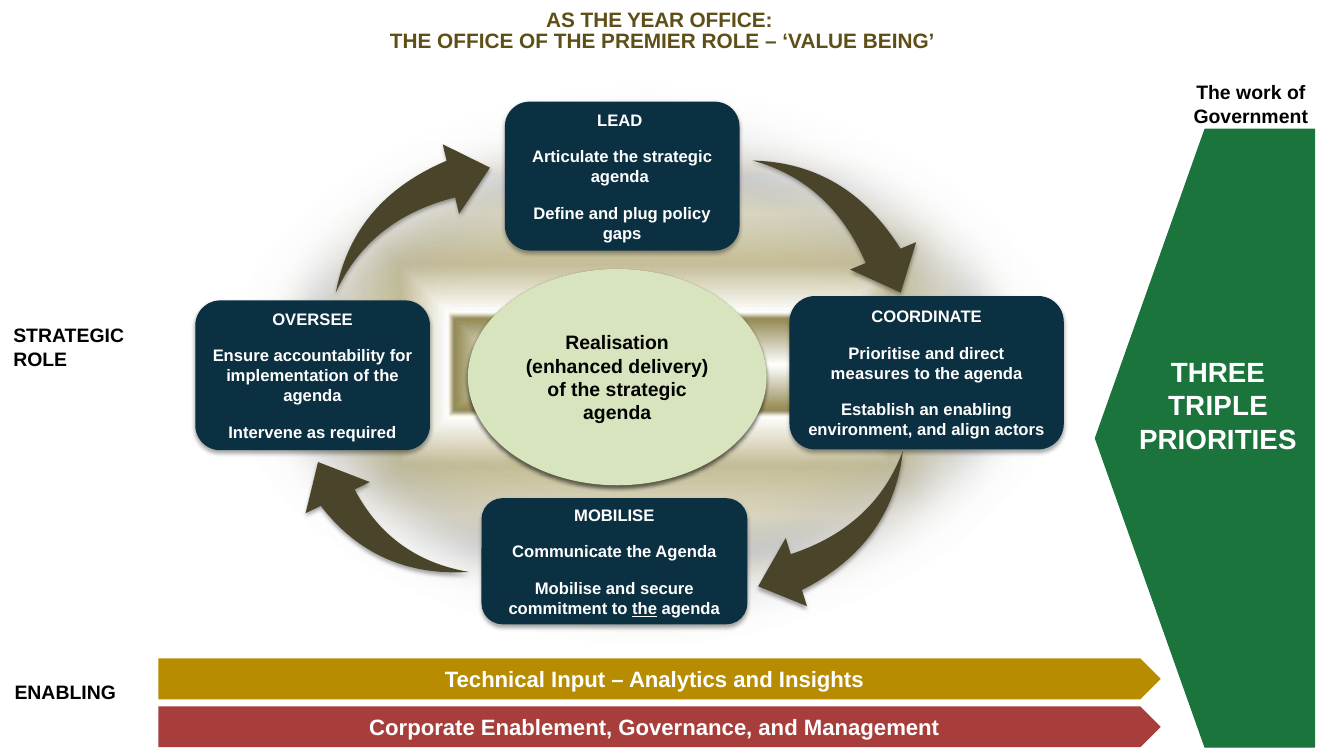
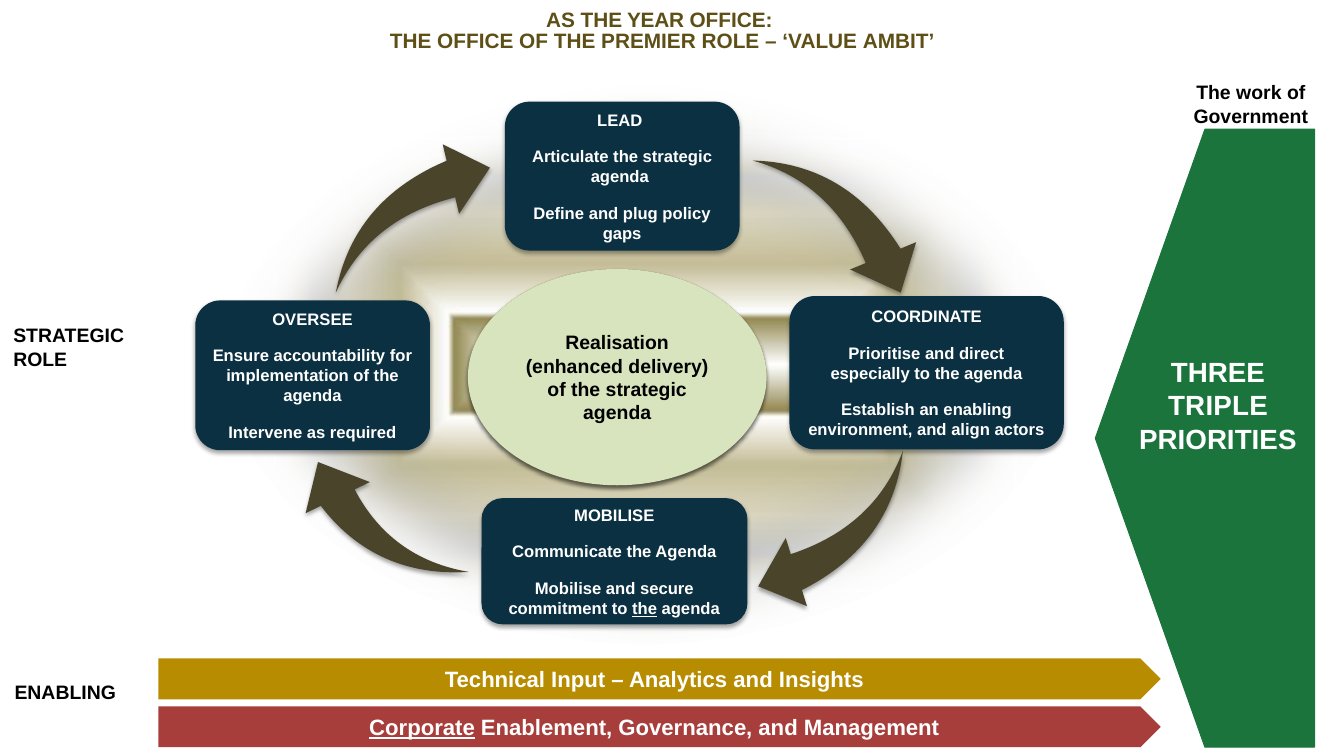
BEING: BEING -> AMBIT (899, 41)
measures: measures -> especially (870, 374)
Corporate underline: none -> present (422, 728)
